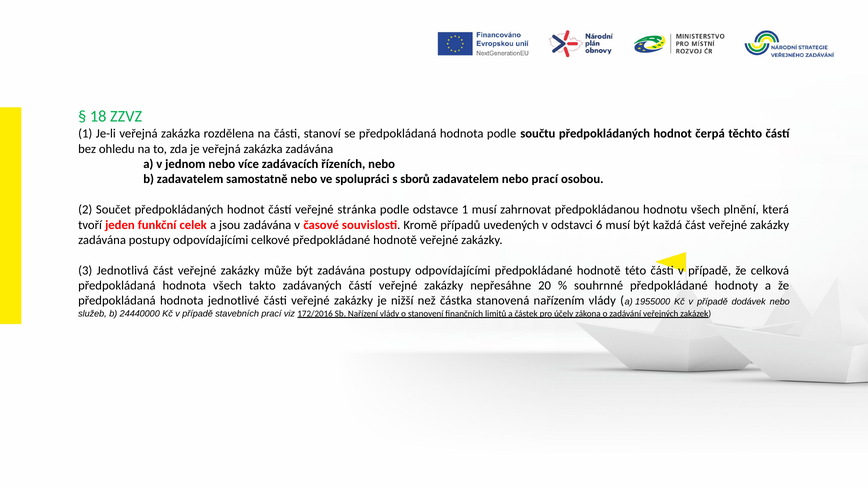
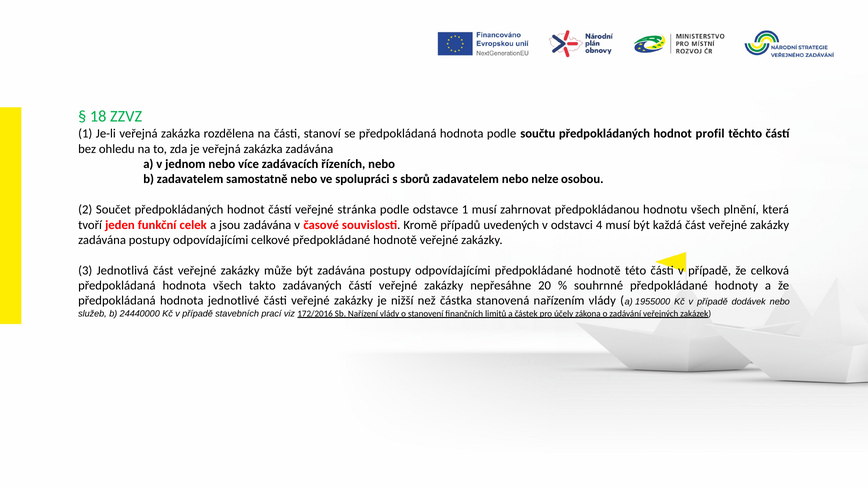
čerpá: čerpá -> profil (710, 134)
nebo prací: prací -> nelze (545, 179)
6: 6 -> 4 (599, 225)
